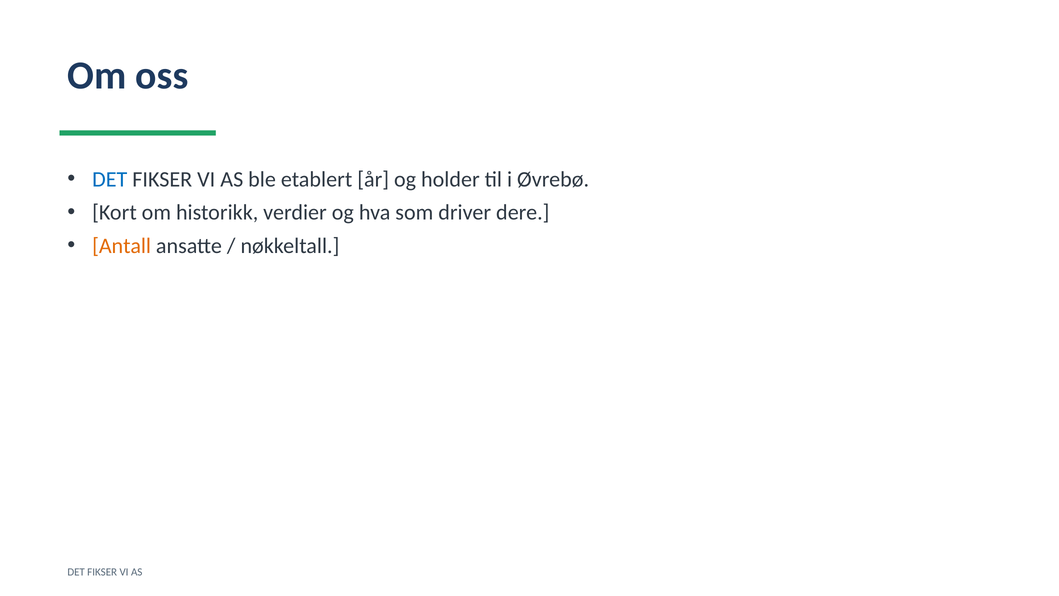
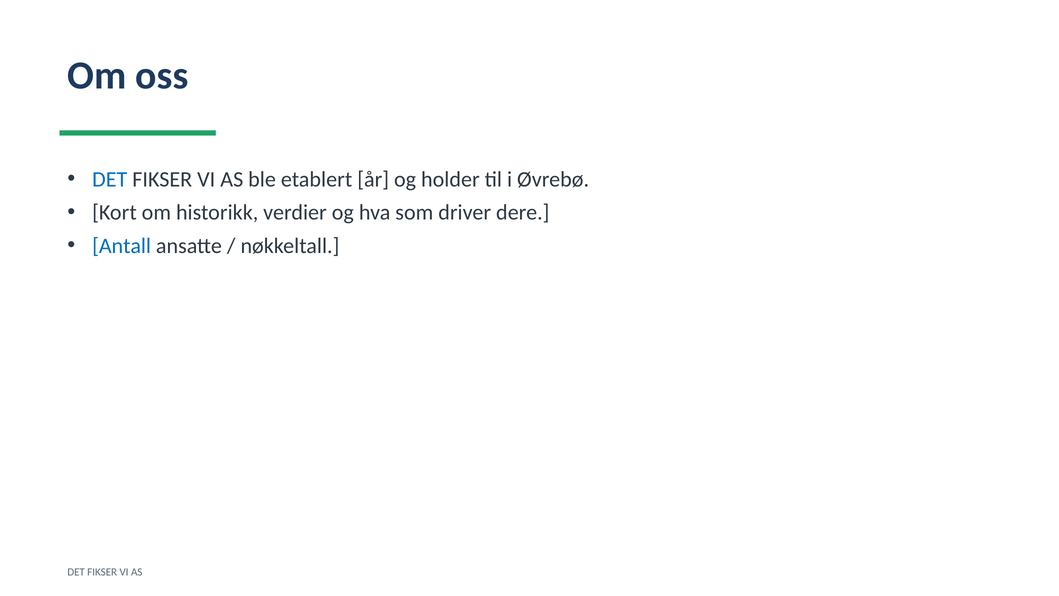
Antall colour: orange -> blue (122, 246)
